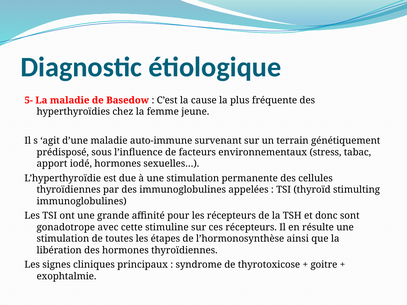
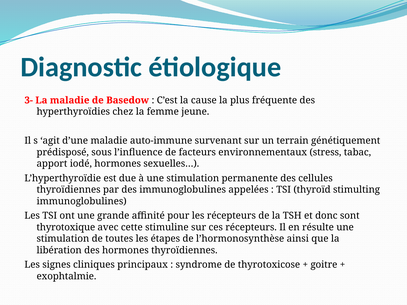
5-: 5- -> 3- (29, 100)
gonadotrope: gonadotrope -> thyrotoxique (66, 227)
